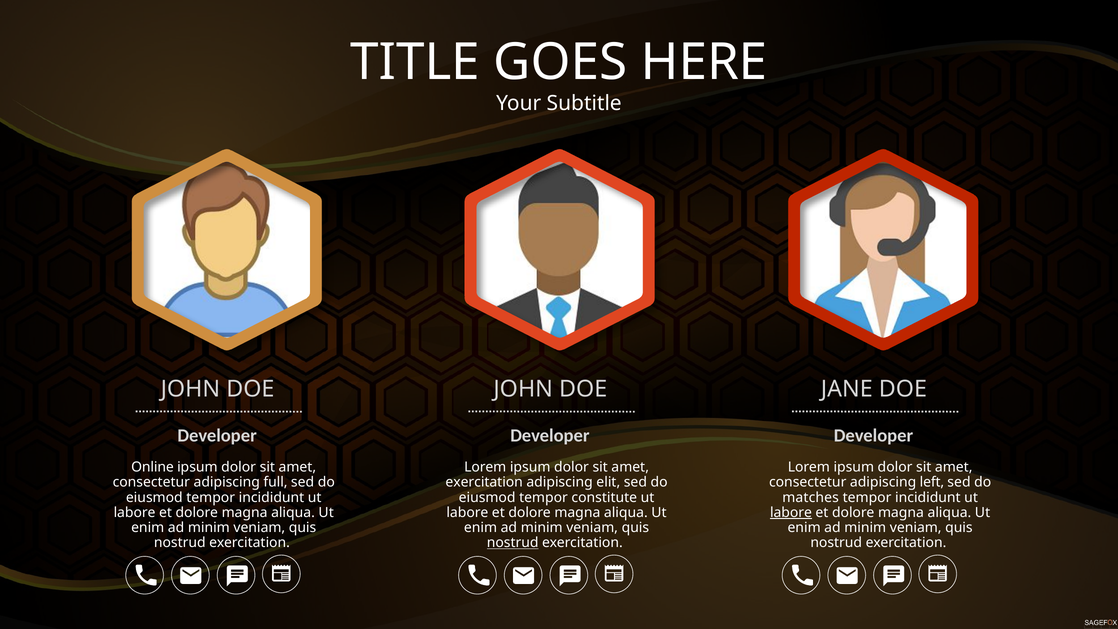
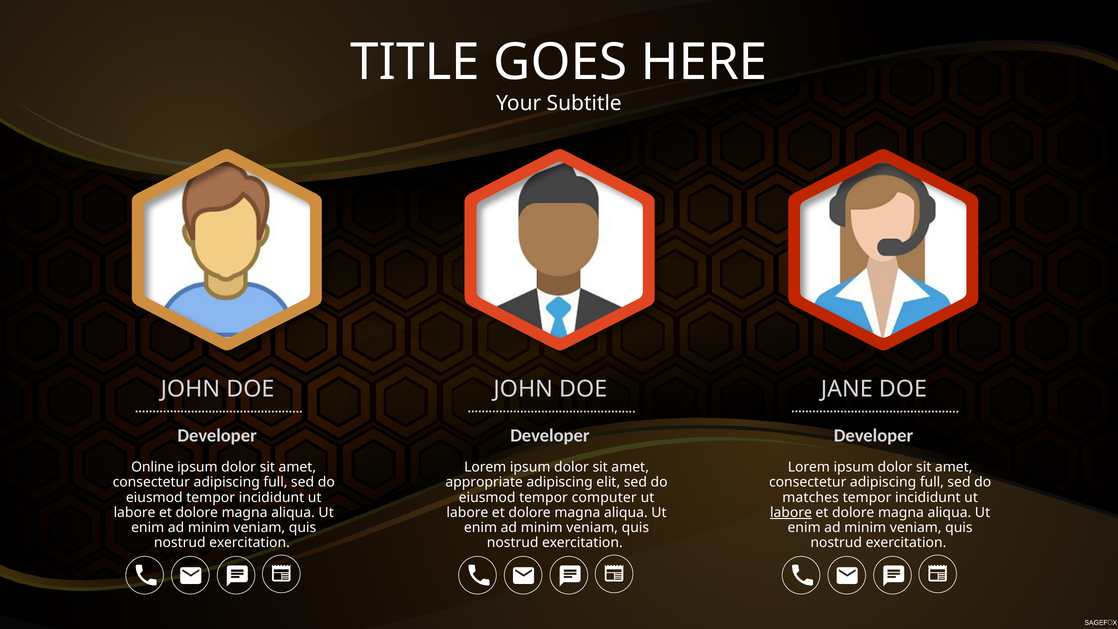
exercitation: exercitation -> appropriate (484, 482)
left: left -> full (932, 482)
constitute: constitute -> computer (604, 497)
nostrud underline: present -> none (513, 543)
